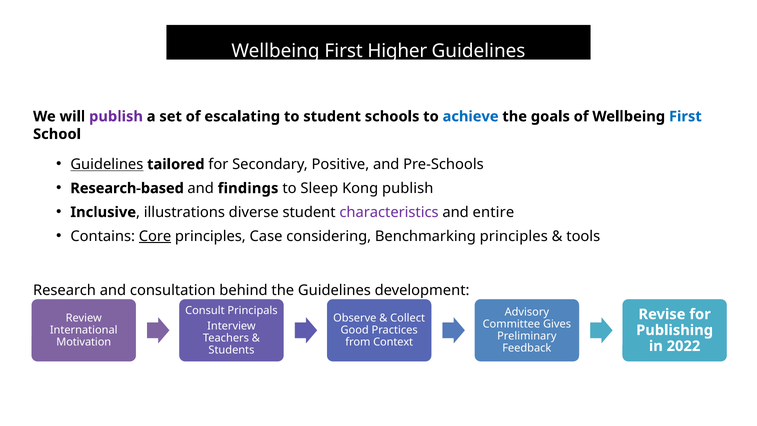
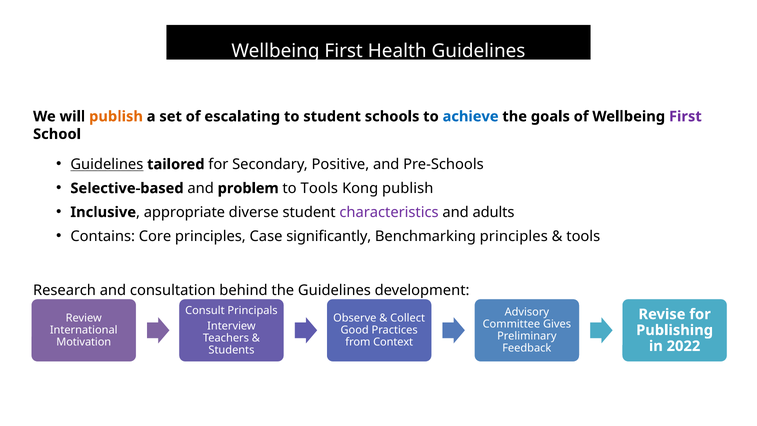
Higher: Higher -> Health (397, 51)
publish colour: purple -> orange (116, 116)
First colour: blue -> purple (685, 116)
Research-based: Research-based -> Selective-based (127, 188)
findings: findings -> problem (248, 188)
to Sleep: Sleep -> Tools (319, 188)
illustrations: illustrations -> appropriate (184, 212)
entire: entire -> adults (494, 212)
Core underline: present -> none (155, 236)
considering: considering -> significantly (329, 236)
